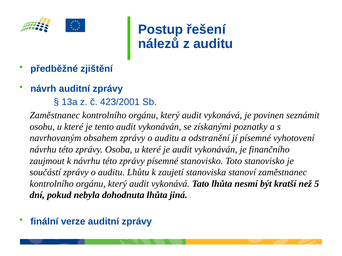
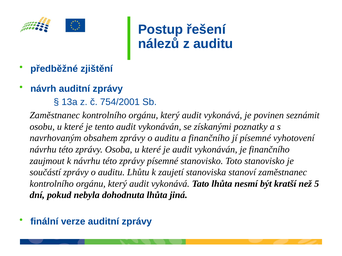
423/2001: 423/2001 -> 754/2001 (120, 102)
a odstranění: odstranění -> finančního (209, 138)
